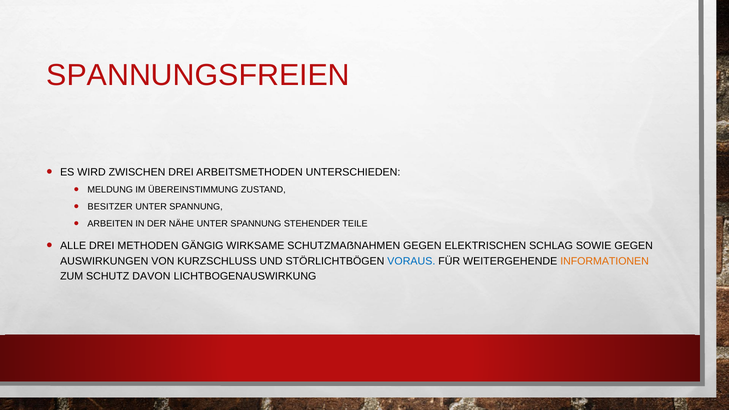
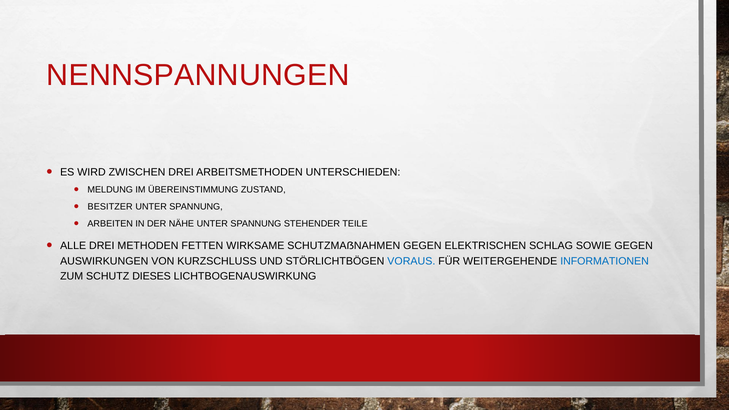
SPANNUNGSFREIEN: SPANNUNGSFREIEN -> NENNSPANNUNGEN (198, 75)
GÄNGIG: GÄNGIG -> FETTEN (202, 246)
INFORMATIONEN colour: orange -> blue (605, 261)
DAVON: DAVON -> DIESES (152, 277)
